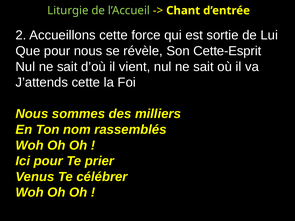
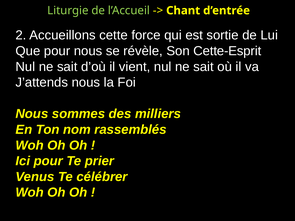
J’attends cette: cette -> nous (86, 83)
